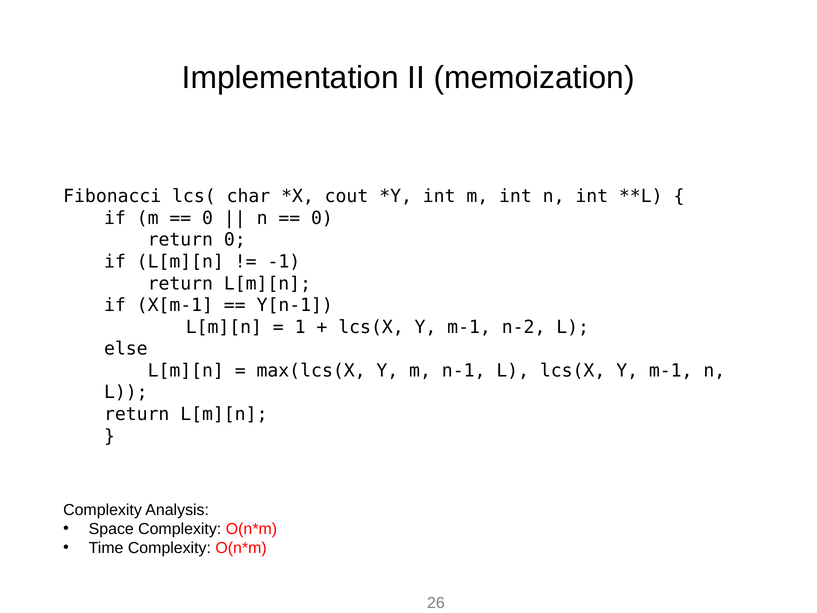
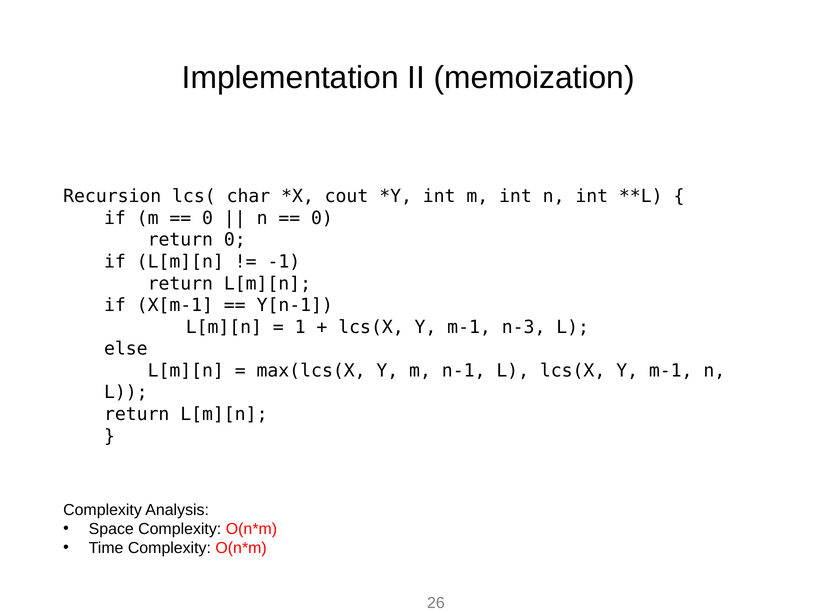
Fibonacci: Fibonacci -> Recursion (112, 196)
n-2: n-2 -> n-3 (524, 327)
